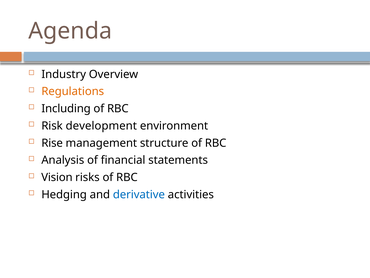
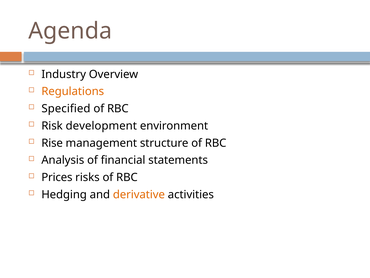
Including: Including -> Specified (66, 108)
Vision: Vision -> Prices (57, 177)
derivative colour: blue -> orange (139, 194)
